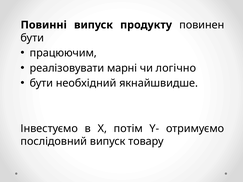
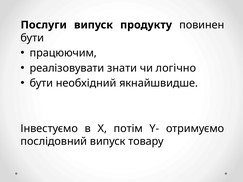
Повинні: Повинні -> Послуги (44, 25)
марні: марні -> знати (122, 68)
